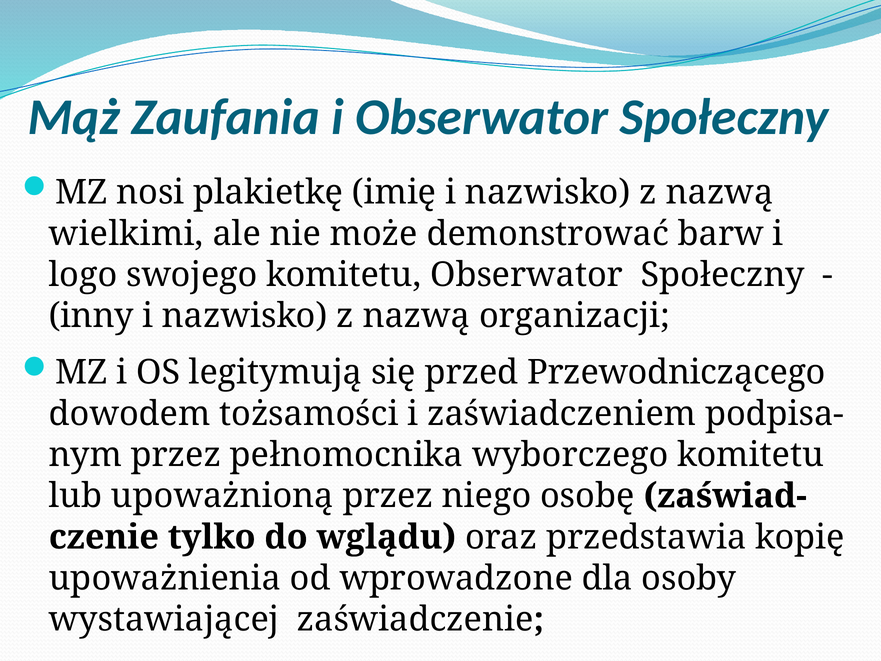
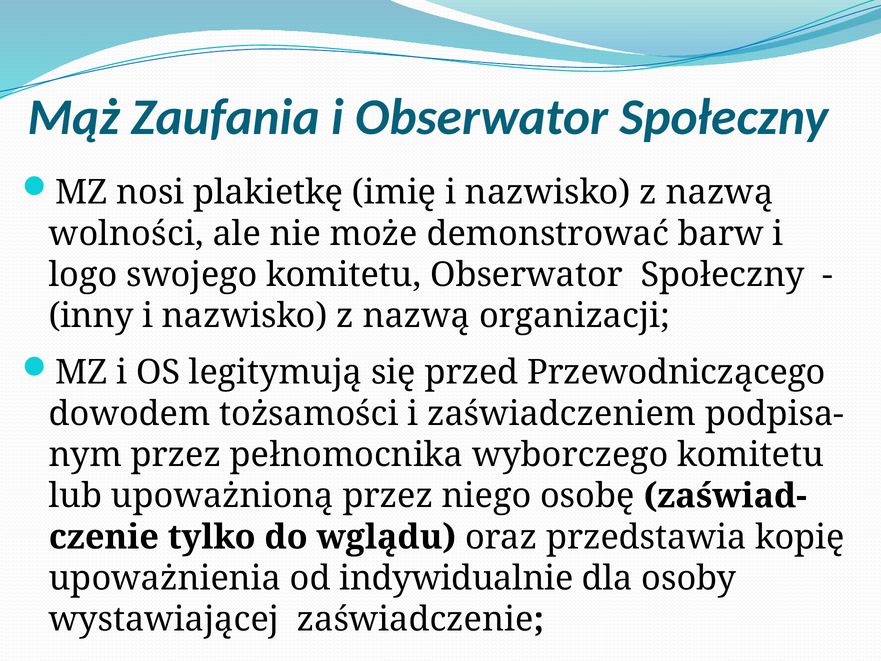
wielkimi: wielkimi -> wolności (126, 234)
wprowadzone: wprowadzone -> indywidualnie (456, 578)
